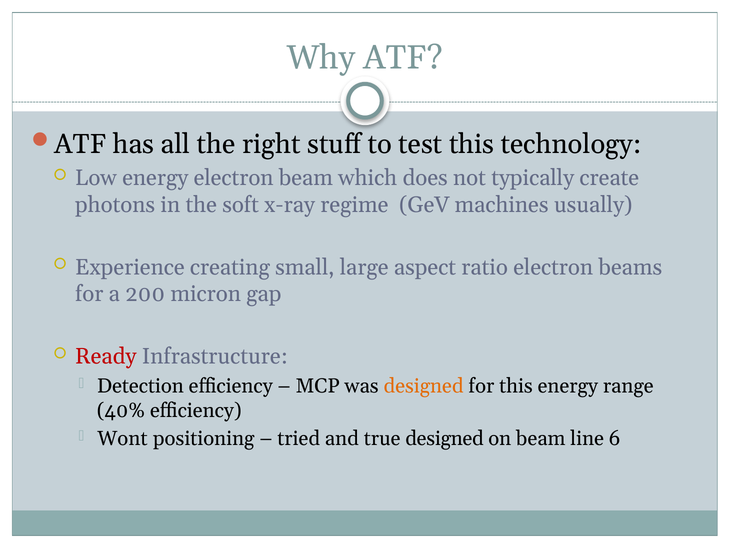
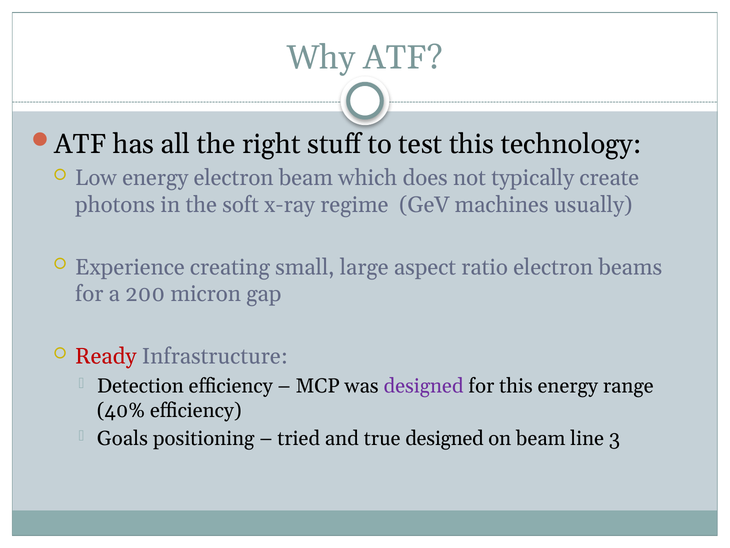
designed colour: orange -> purple (424, 386)
Wont: Wont -> Goals (122, 438)
6: 6 -> 3 (614, 438)
